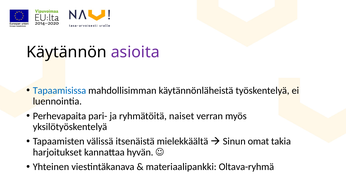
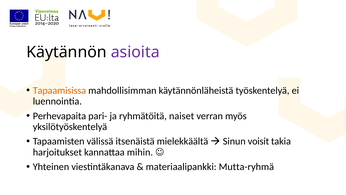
Tapaamisissa colour: blue -> orange (59, 90)
omat: omat -> voisit (258, 141)
hyvän: hyvän -> mihin (140, 152)
Oltava-ryhmä: Oltava-ryhmä -> Mutta-ryhmä (246, 167)
